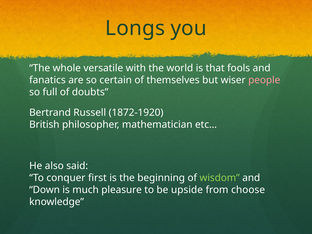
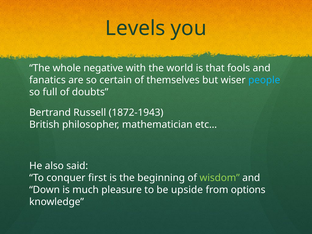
Longs: Longs -> Levels (135, 28)
versatile: versatile -> negative (103, 68)
people colour: pink -> light blue (264, 80)
1872-1920: 1872-1920 -> 1872-1943 (136, 113)
choose: choose -> options (248, 190)
